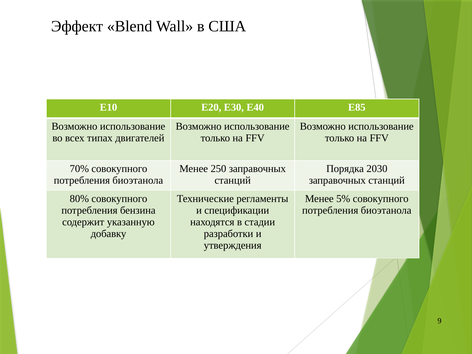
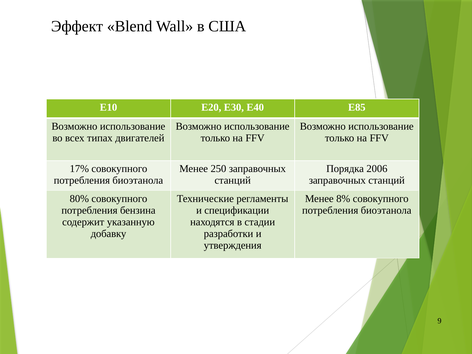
70%: 70% -> 17% (79, 169)
2030: 2030 -> 2006 (377, 169)
5%: 5% -> 8% (343, 199)
